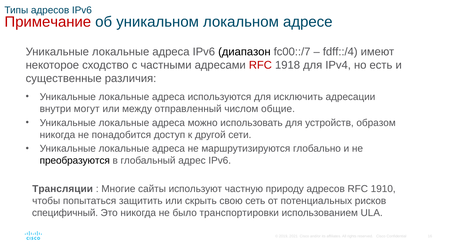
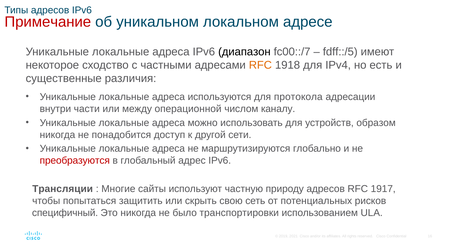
fdff::/4: fdff::/4 -> fdff::/5 (340, 52)
RFC colour: red -> orange (260, 65)
исключить: исключить -> протокола (298, 97)
могут: могут -> части (87, 109)
отправленный: отправленный -> операционной (188, 109)
общие: общие -> каналу (278, 109)
преобразуются colour: black -> red (75, 161)
1910: 1910 -> 1917 (383, 189)
